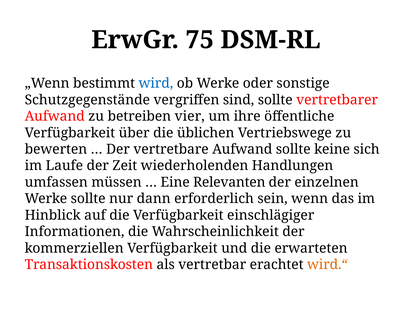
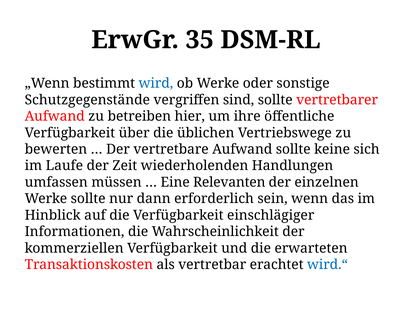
75: 75 -> 35 (200, 40)
vier: vier -> hier (190, 116)
wird.“ colour: orange -> blue (327, 265)
